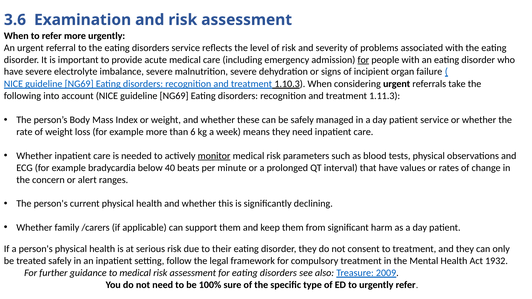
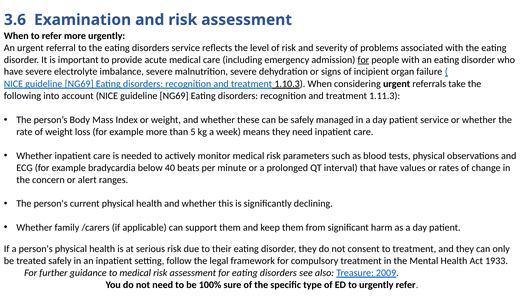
6: 6 -> 5 (193, 132)
monitor underline: present -> none (214, 156)
1932: 1932 -> 1933 (497, 261)
